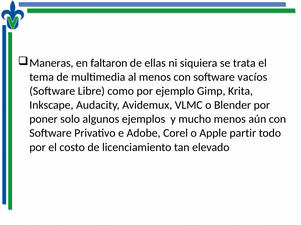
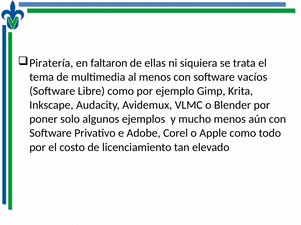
Maneras: Maneras -> Piratería (51, 63)
Apple partir: partir -> como (243, 134)
